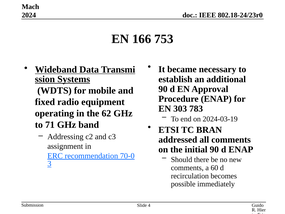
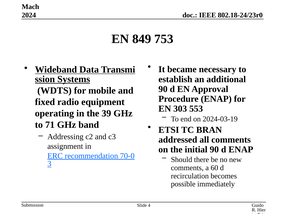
166: 166 -> 849 (142, 39)
783: 783 -> 553 (196, 109)
62: 62 -> 39 (106, 113)
